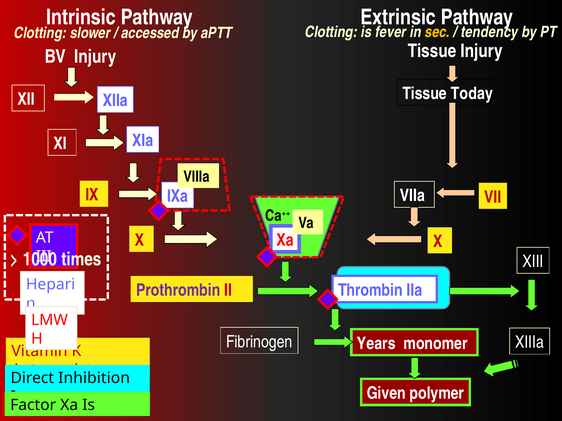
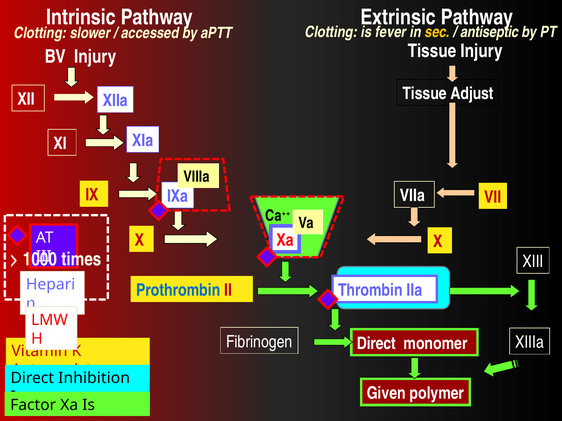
tendency: tendency -> antiseptic (490, 32)
Today: Today -> Adjust (472, 94)
Prothrombin colour: purple -> blue (178, 291)
Fibrinogen Years: Years -> Direct (376, 344)
